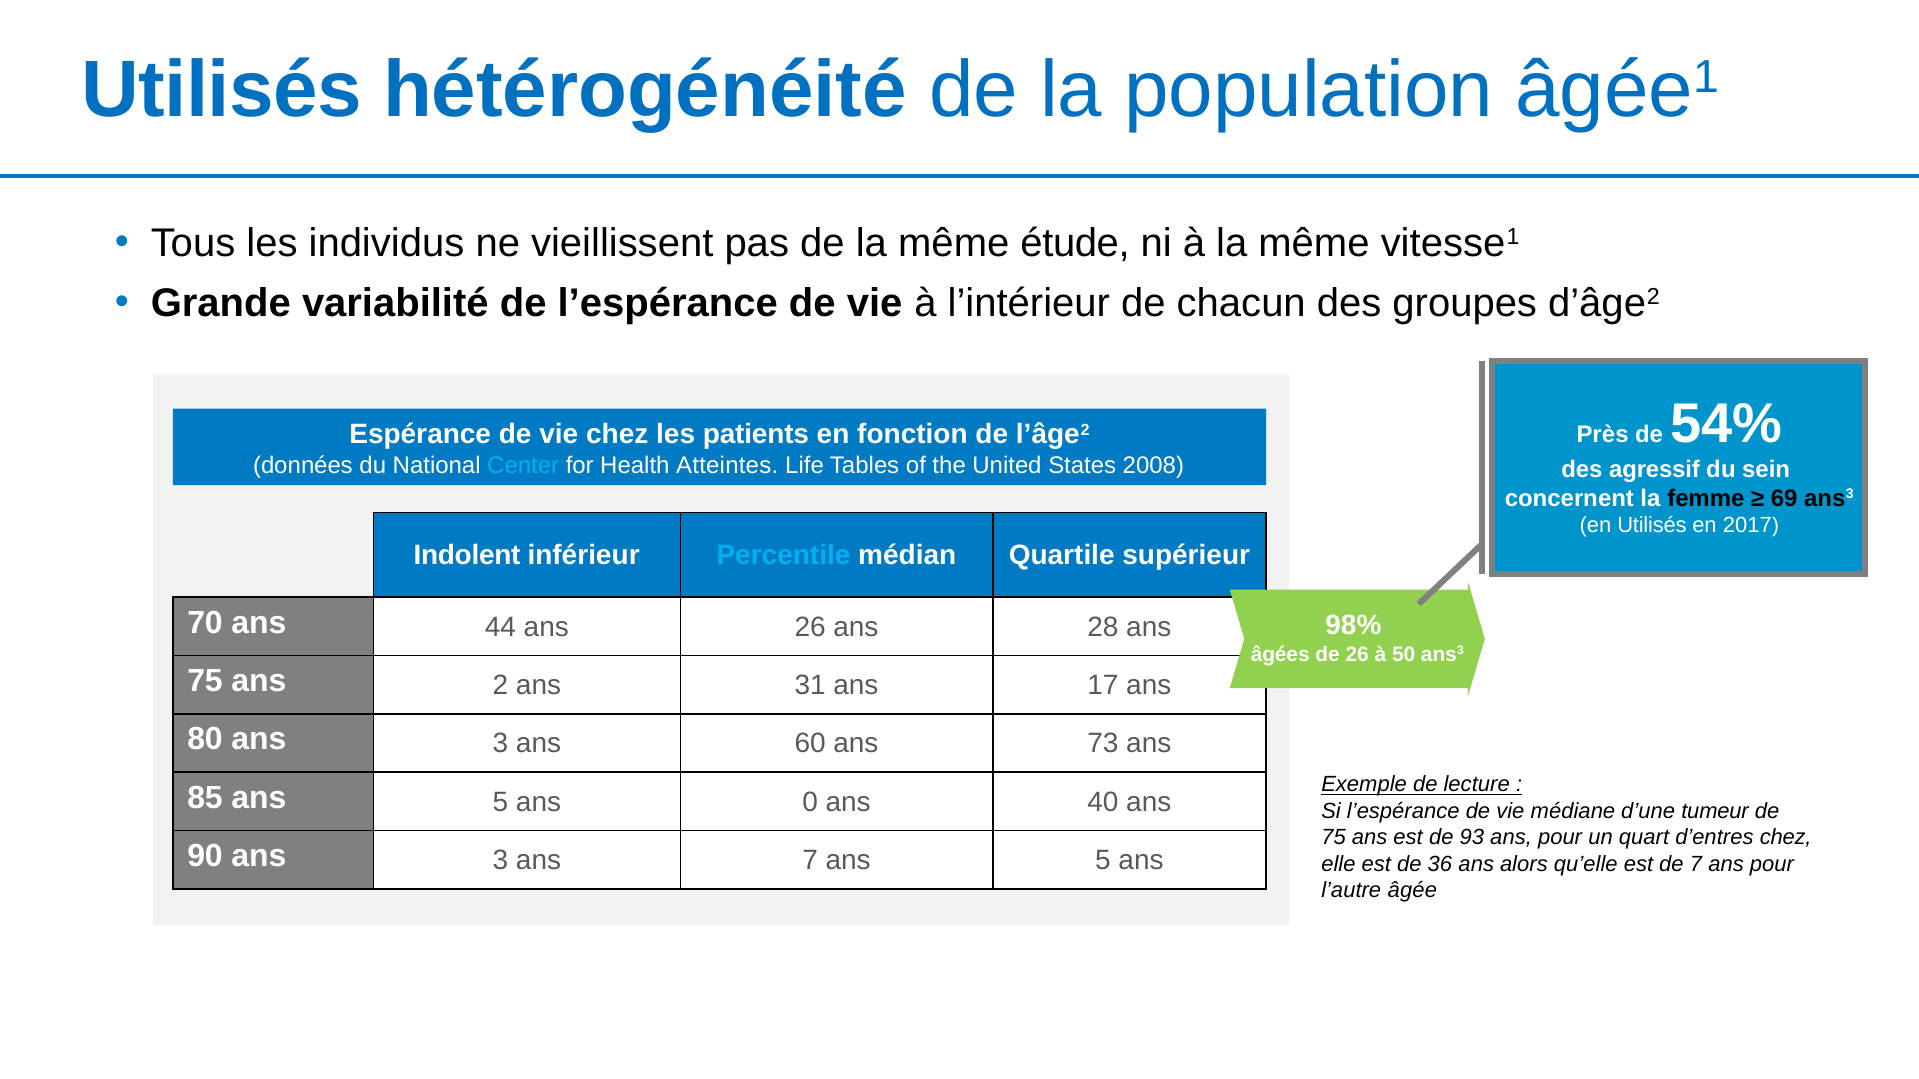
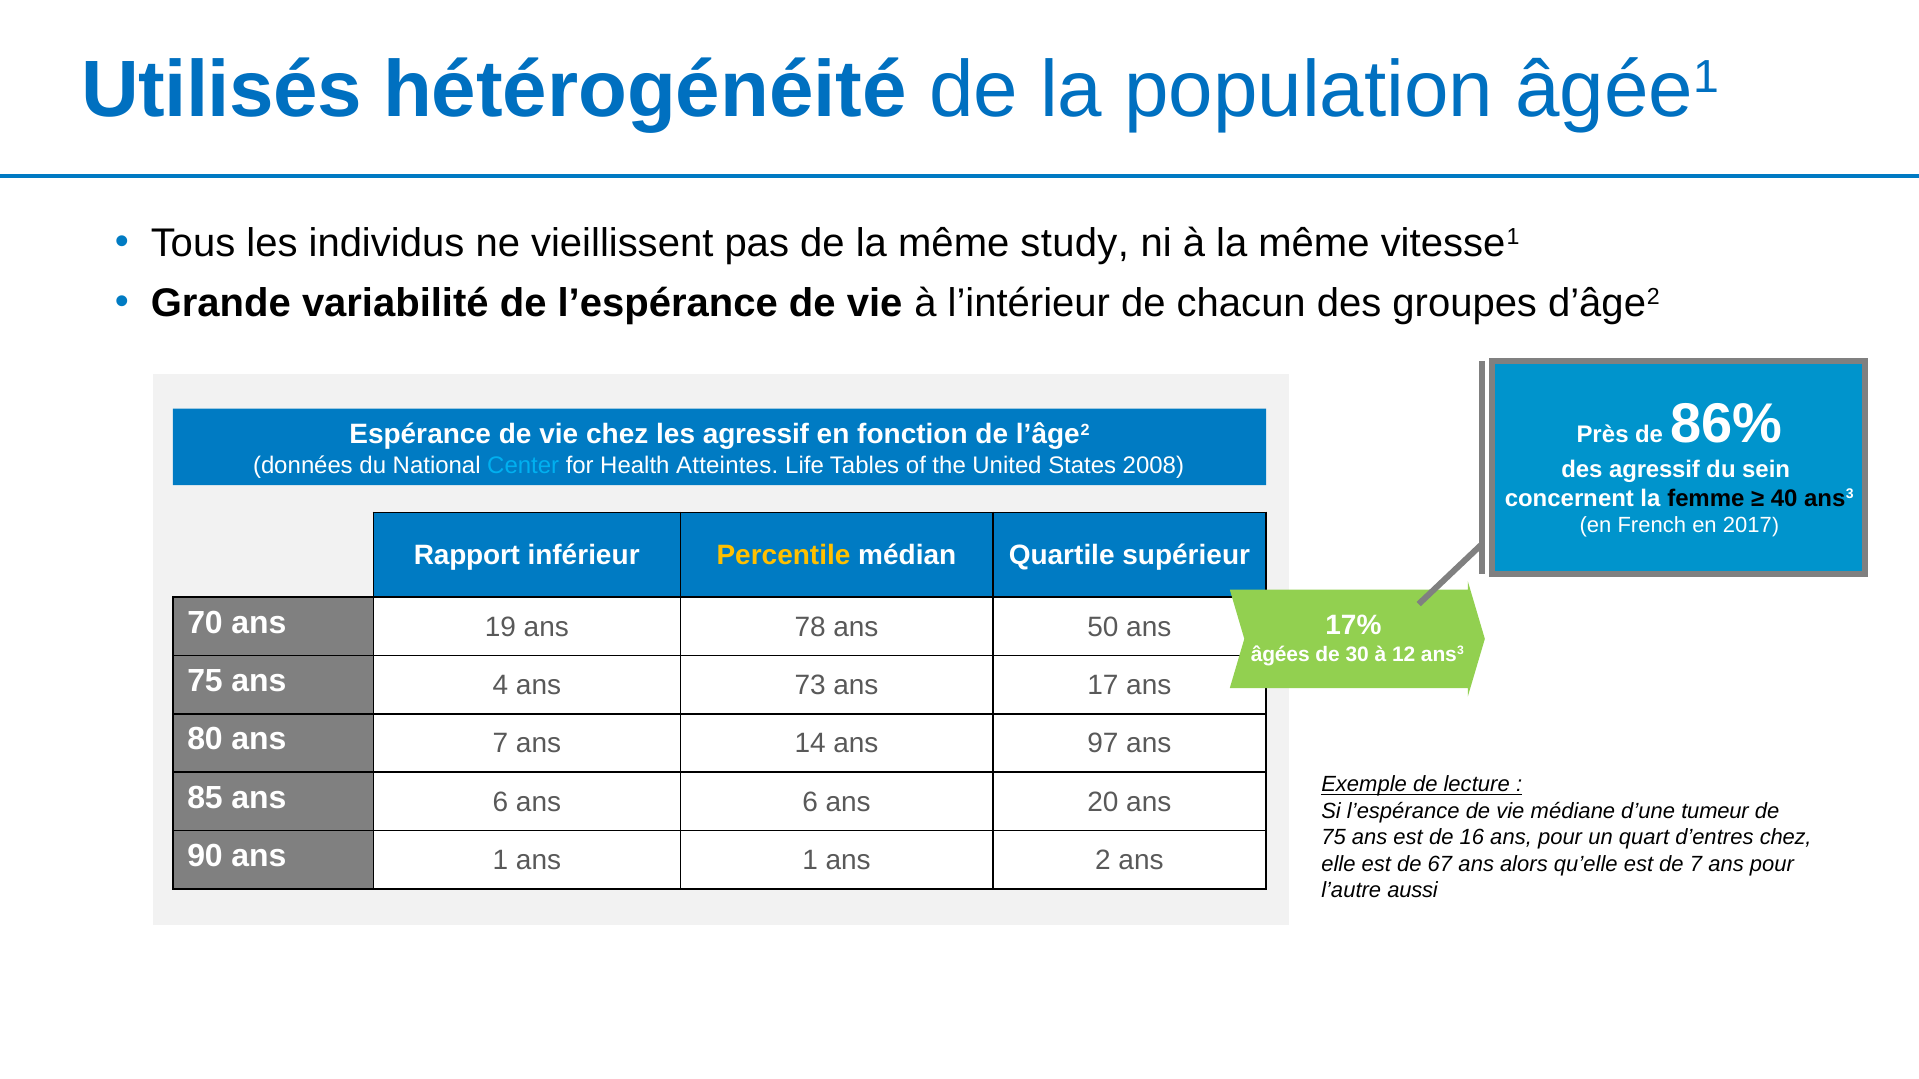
étude: étude -> study (1075, 243)
les patients: patients -> agressif (756, 435)
54%: 54% -> 86% (1726, 424)
69: 69 -> 40 (1784, 498)
en Utilisés: Utilisés -> French (1652, 526)
Indolent: Indolent -> Rapport (467, 556)
Percentile colour: light blue -> yellow (783, 556)
44: 44 -> 19 (500, 627)
ans 26: 26 -> 78 (810, 627)
28: 28 -> 50 (1103, 627)
98%: 98% -> 17% (1353, 626)
de 26: 26 -> 30 (1357, 654)
50: 50 -> 12 (1404, 654)
2: 2 -> 4 (500, 686)
31: 31 -> 73 (810, 686)
80 ans 3: 3 -> 7 (500, 744)
60: 60 -> 14 (810, 744)
73: 73 -> 97 (1103, 744)
85 ans 5: 5 -> 6 (500, 802)
0: 0 -> 6 (810, 802)
40: 40 -> 20 (1103, 802)
93: 93 -> 16 (1472, 838)
90 ans 3: 3 -> 1 (500, 861)
7: 7 -> 1 (810, 861)
5: 5 -> 2 (1103, 861)
36: 36 -> 67 (1440, 864)
âgée: âgée -> aussi (1413, 891)
